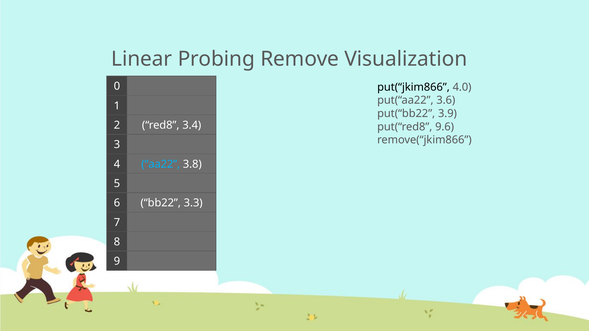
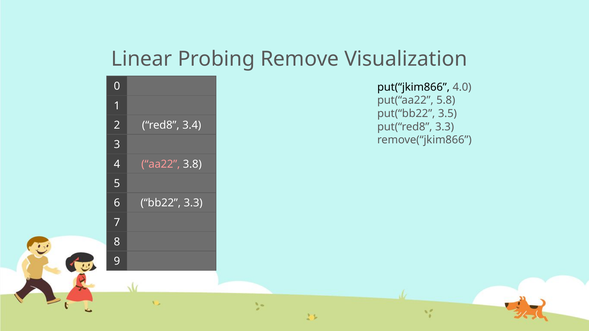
3.6: 3.6 -> 5.8 (446, 100)
3.9: 3.9 -> 3.5 (447, 114)
put(“red8 9.6: 9.6 -> 3.3 (445, 127)
aa22 colour: light blue -> pink (161, 164)
